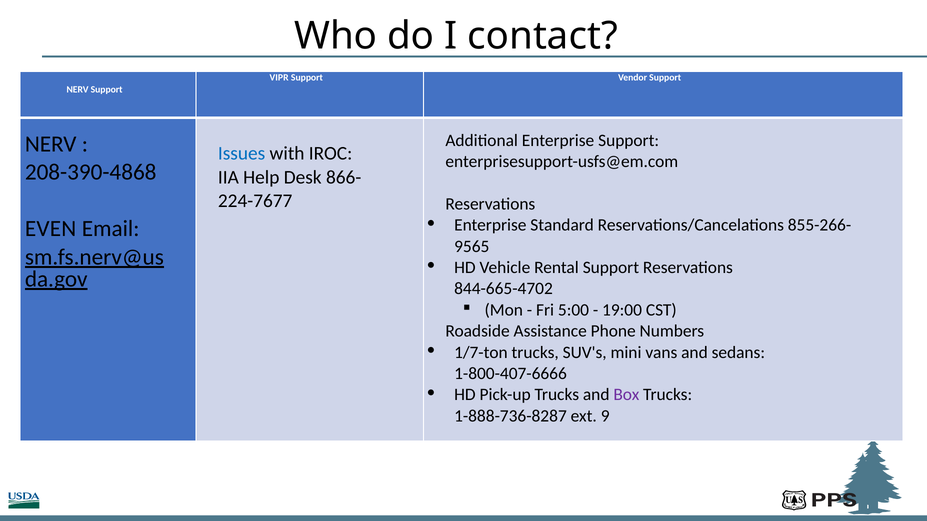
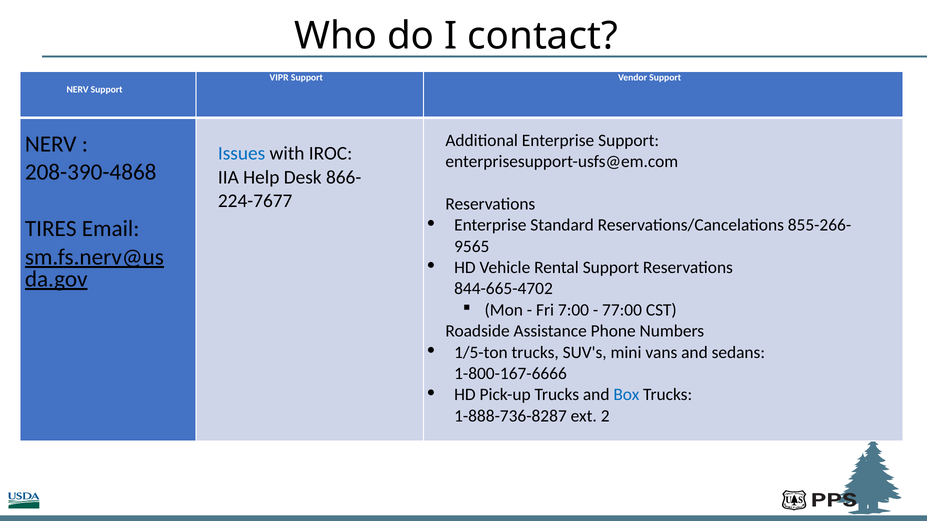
EVEN: EVEN -> TIRES (51, 229)
5:00: 5:00 -> 7:00 (573, 310)
19:00: 19:00 -> 77:00 (622, 310)
1/7-ton: 1/7-ton -> 1/5-ton (481, 353)
1-800-407-6666: 1-800-407-6666 -> 1-800-167-6666 (511, 374)
Box colour: purple -> blue (626, 395)
9: 9 -> 2 (605, 416)
